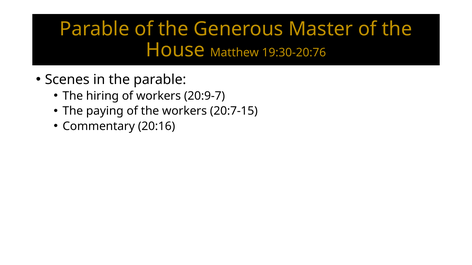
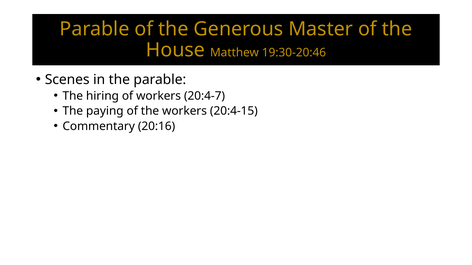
19:30‐20:76: 19:30‐20:76 -> 19:30‐20:46 (294, 53)
20:9-7: 20:9-7 -> 20:4-7 (205, 96)
20:7-15: 20:7-15 -> 20:4-15 (234, 111)
